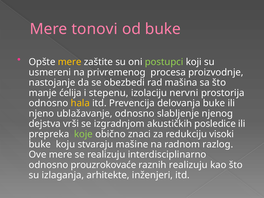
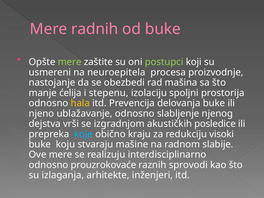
tonovi: tonovi -> radnih (95, 29)
mere colour: yellow -> light green (70, 62)
privremenog: privremenog -> neuroepitela (116, 72)
nervni: nervni -> spoljni (184, 93)
koje colour: light green -> light blue (83, 134)
znaci: znaci -> kraju (139, 134)
razlog: razlog -> slabije (218, 144)
raznih realizuju: realizuju -> sprovodi (188, 165)
